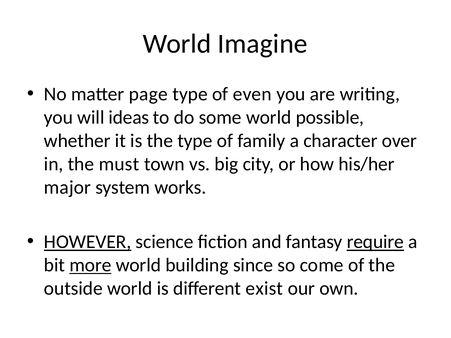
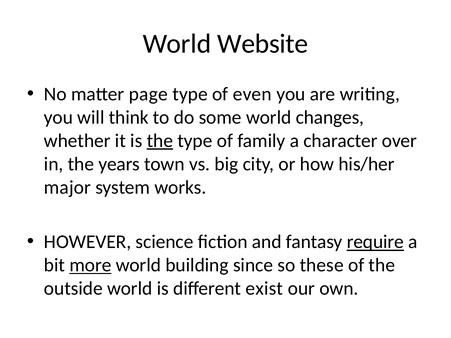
Imagine: Imagine -> Website (263, 44)
ideas: ideas -> think (129, 118)
possible: possible -> changes (330, 118)
the underline: none -> present (160, 141)
must: must -> years (119, 164)
HOWEVER underline: present -> none (88, 242)
come: come -> these (322, 265)
